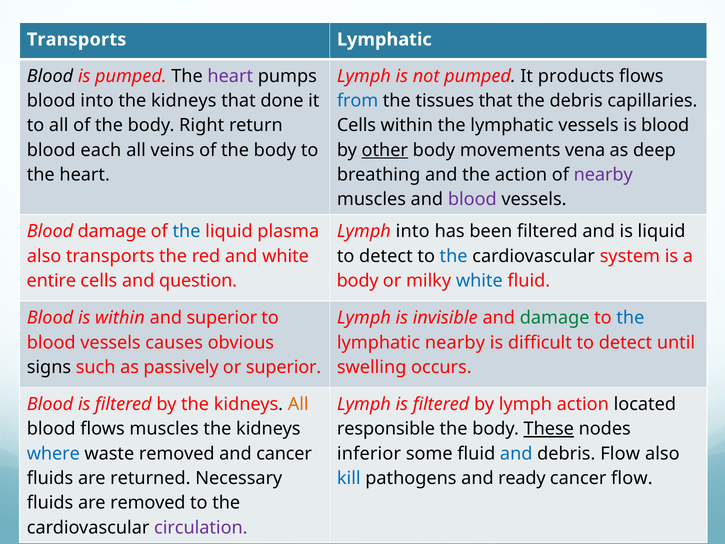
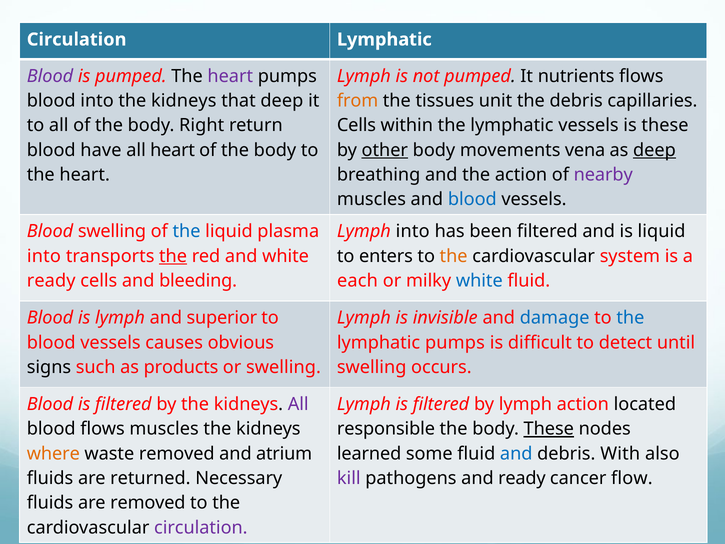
Transports: Transports -> Circulation (77, 40)
Blood colour: black -> purple (50, 76)
products: products -> nutrients (576, 76)
that done: done -> deep (282, 101)
from colour: blue -> orange (358, 101)
tissues that: that -> unit (496, 101)
is blood: blood -> these (665, 125)
each: each -> have (101, 150)
all veins: veins -> heart (173, 150)
deep underline: none -> present (654, 150)
blood colour: purple -> blue (472, 199)
Blood damage: damage -> swelling (112, 231)
also: also -> into (44, 256)
the underline: none -> present (173, 256)
detect: detect -> enters (386, 256)
the colour: blue -> orange (454, 256)
entire: entire -> ready (51, 281)
question: question -> bleeding (198, 281)
body: body -> each (357, 281)
is within: within -> lymph (120, 318)
damage colour: green -> blue (555, 318)
lymphatic nearby: nearby -> pumps (455, 342)
passively: passively -> products (181, 367)
or superior: superior -> swelling (283, 367)
All colour: orange -> purple (298, 404)
where colour: blue -> orange (53, 453)
and cancer: cancer -> atrium (284, 453)
inferior: inferior -> learned (369, 453)
debris Flow: Flow -> With (620, 453)
kill colour: blue -> purple (349, 478)
